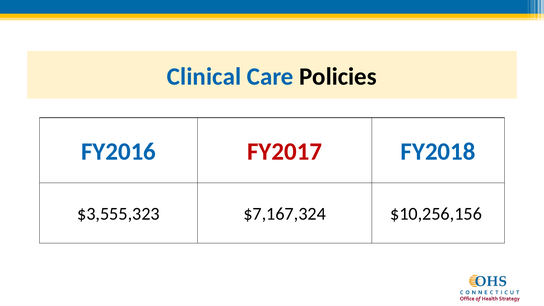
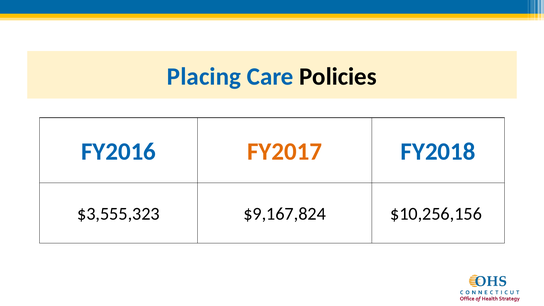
Clinical: Clinical -> Placing (204, 77)
FY2017 colour: red -> orange (285, 152)
$7,167,324: $7,167,324 -> $9,167,824 (285, 214)
